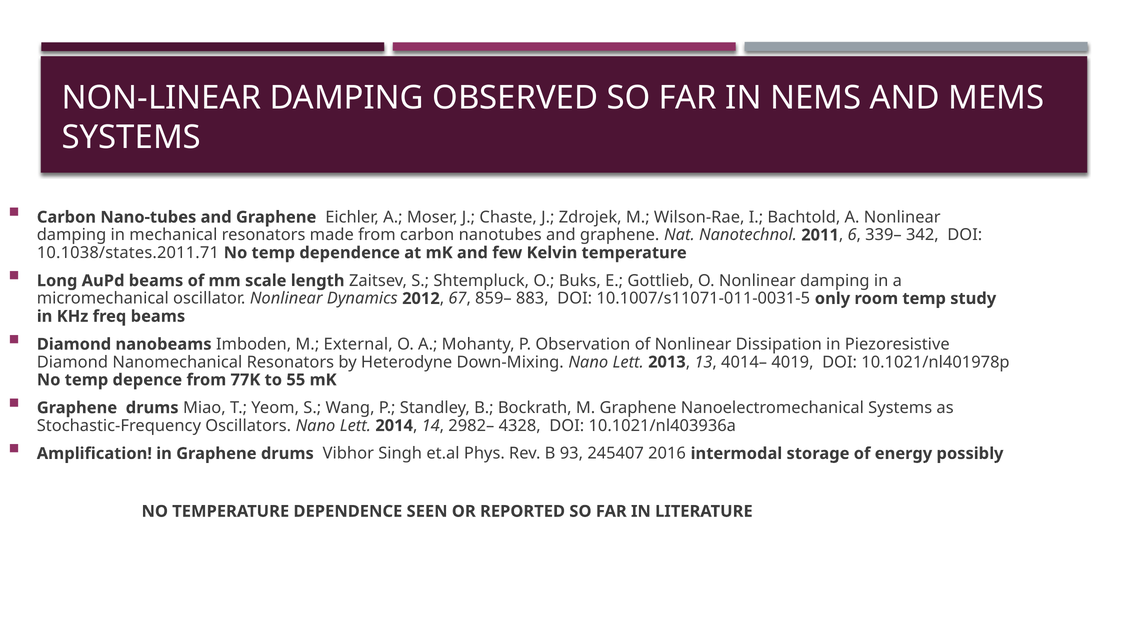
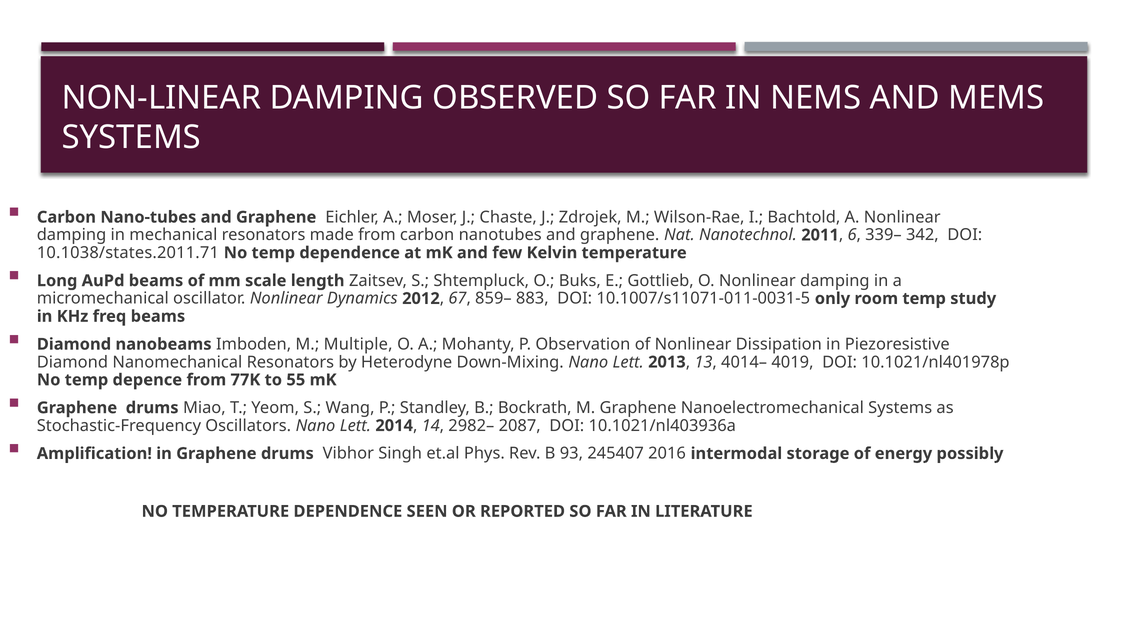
External: External -> Multiple (358, 344)
4328: 4328 -> 2087 (520, 426)
